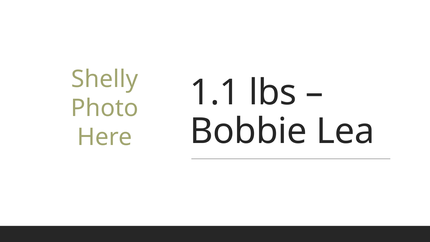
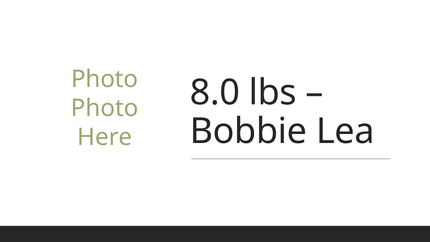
Shelly: Shelly -> Photo (105, 79)
1.1: 1.1 -> 8.0 (215, 93)
